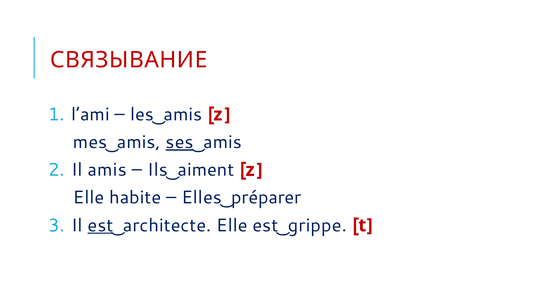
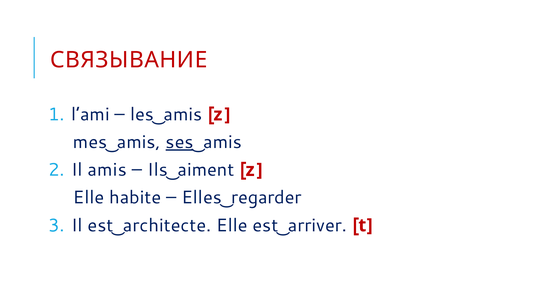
préparer: préparer -> regarder (266, 197)
est underline: present -> none (100, 225)
grippe: grippe -> arriver (318, 225)
